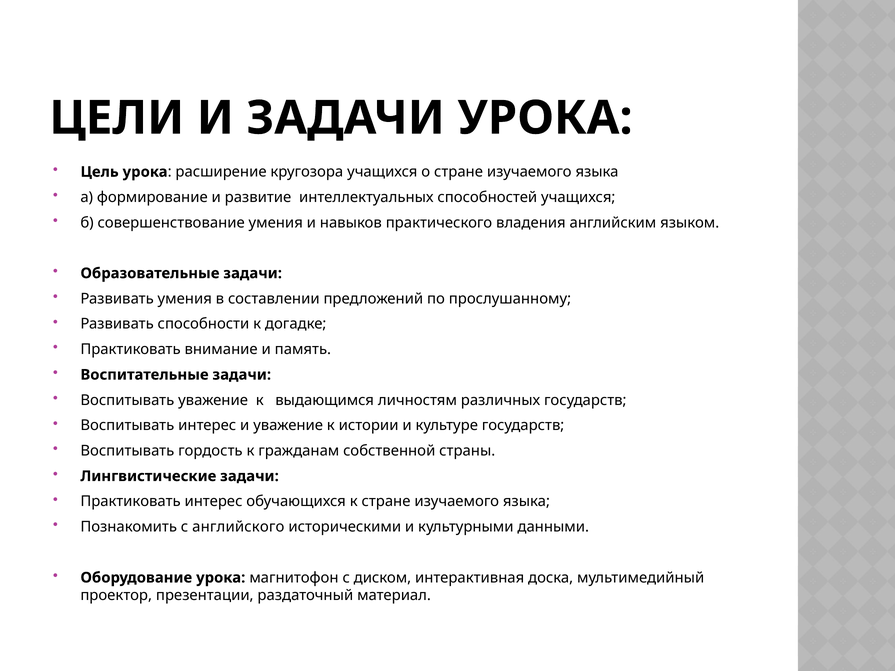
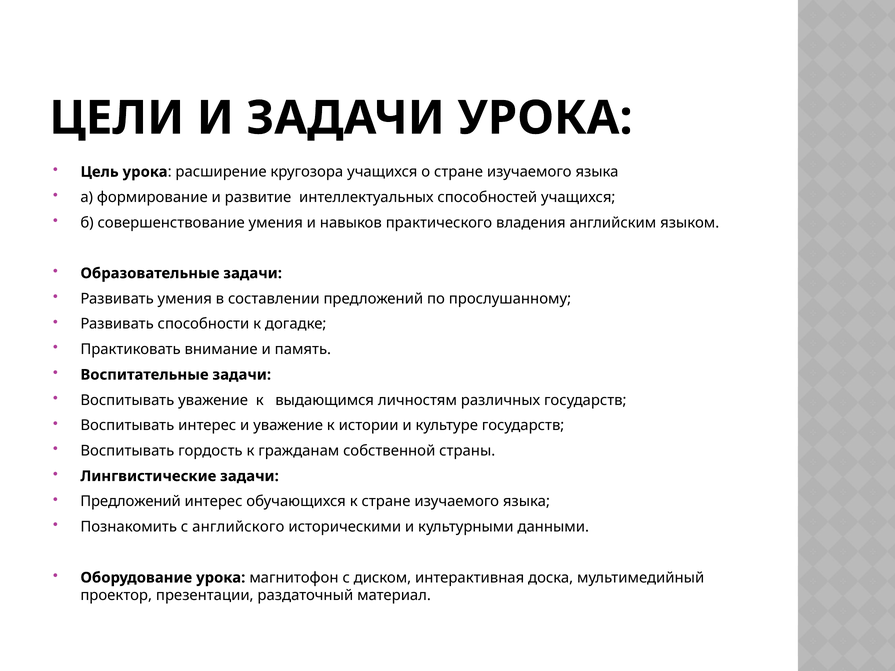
Практиковать: Практиковать -> Предложений (131, 502)
